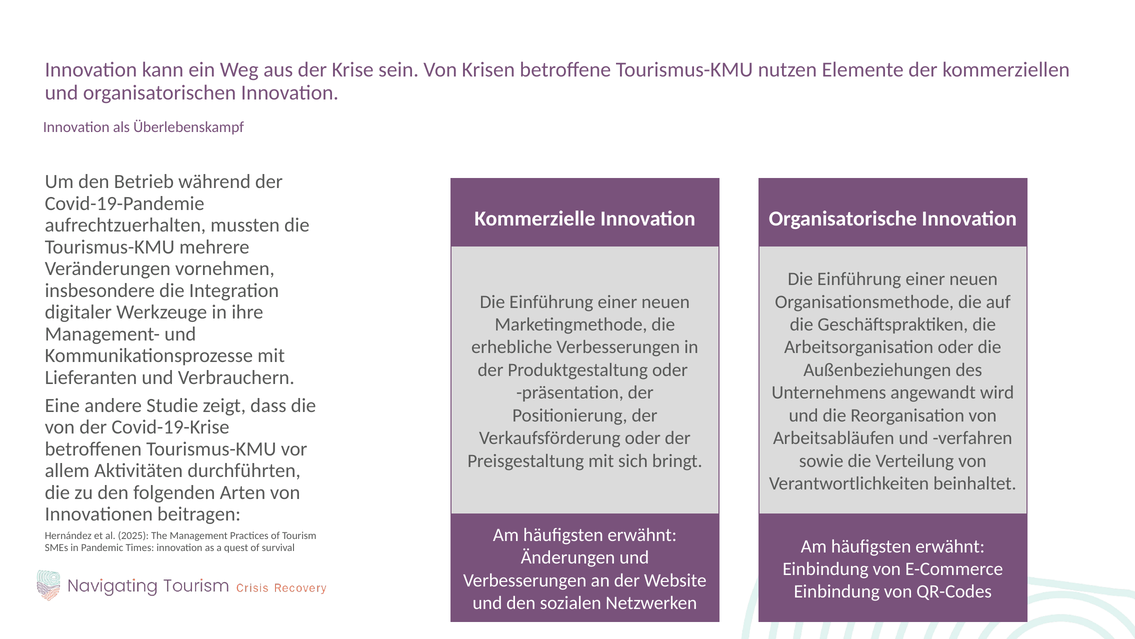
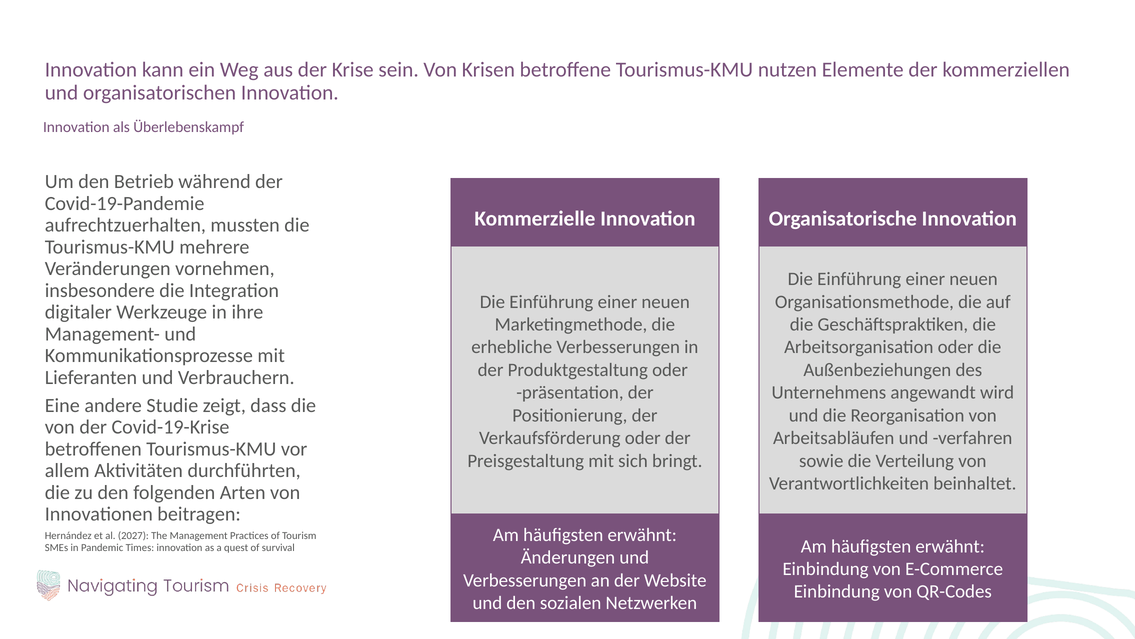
2025: 2025 -> 2027 (133, 535)
